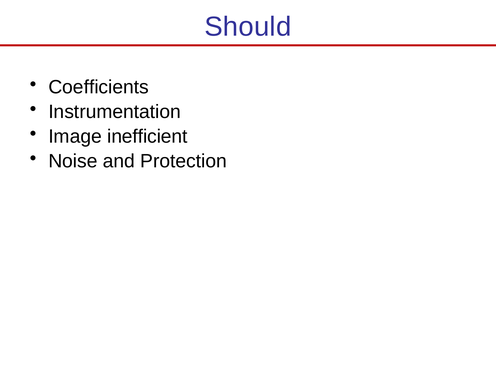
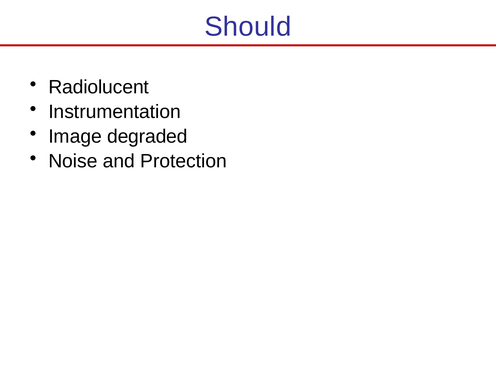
Coefficients: Coefficients -> Radiolucent (99, 87)
inefficient: inefficient -> degraded (147, 137)
